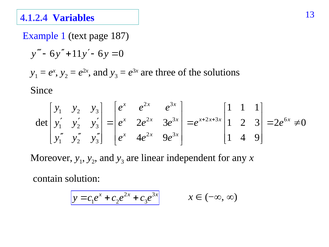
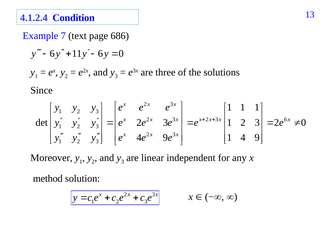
Variables: Variables -> Condition (74, 18)
Example 1: 1 -> 7 (63, 36)
187: 187 -> 686 (120, 36)
contain: contain -> method (48, 178)
